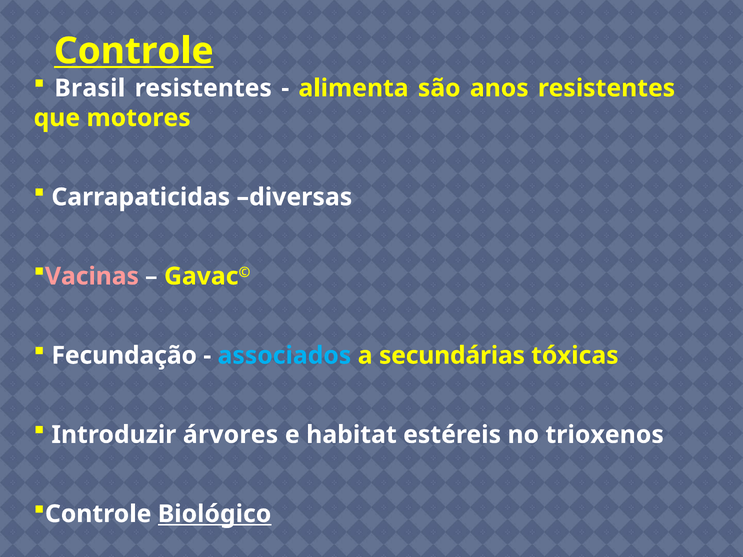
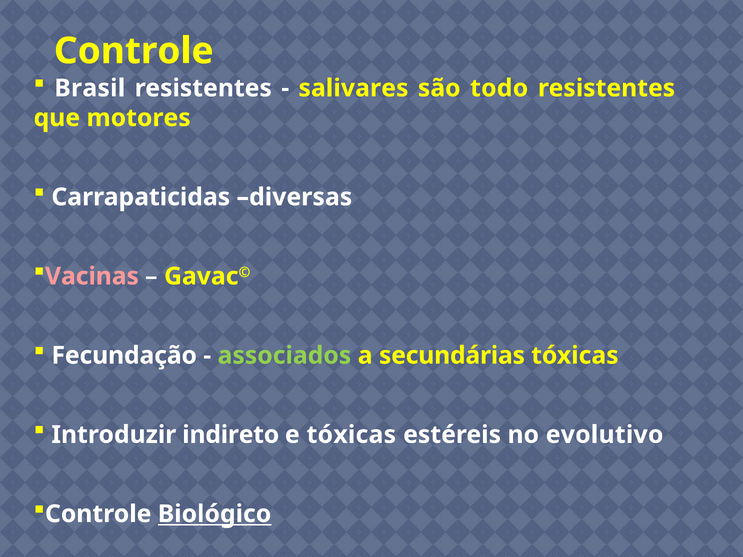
Controle underline: present -> none (134, 51)
alimenta: alimenta -> salivares (353, 88)
anos: anos -> todo (499, 88)
associados colour: light blue -> light green (284, 356)
árvores: árvores -> indireto (231, 435)
e habitat: habitat -> tóxicas (351, 435)
trioxenos: trioxenos -> evolutivo (605, 435)
